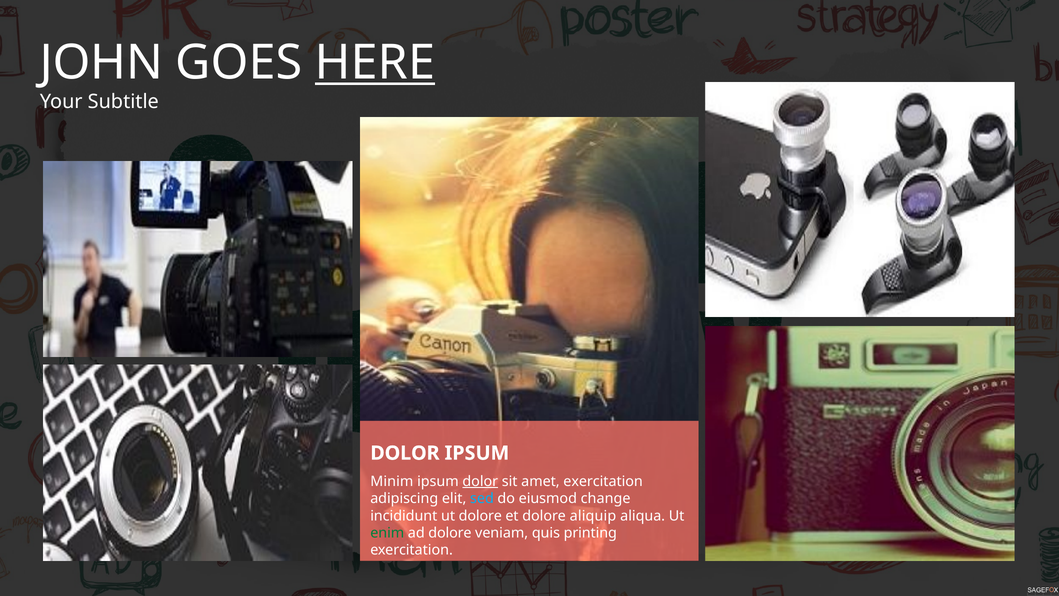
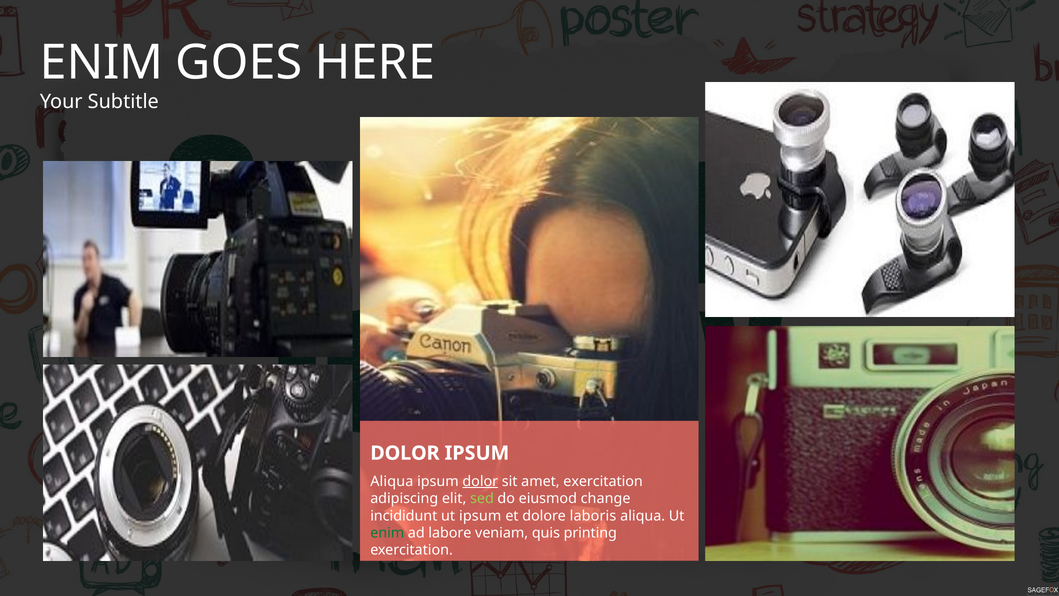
JOHN: JOHN -> ENIM (102, 63)
HERE underline: present -> none (375, 63)
Minim: Minim -> Aliqua (392, 481)
sed colour: light blue -> light green (482, 498)
ut dolore: dolore -> ipsum (480, 515)
aliquip: aliquip -> laboris (593, 515)
ad dolore: dolore -> labore (450, 533)
